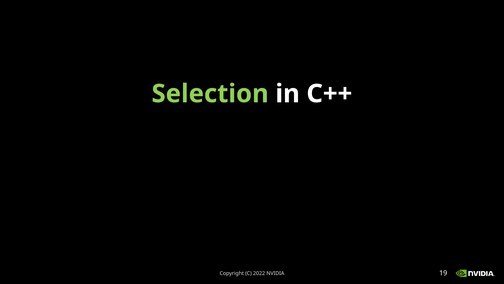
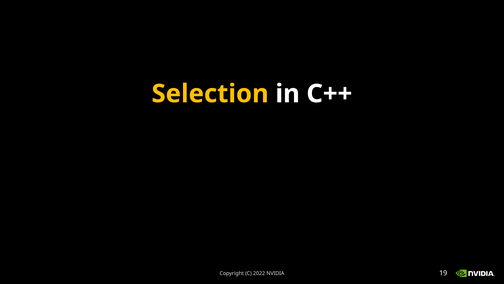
Selection colour: light green -> yellow (210, 94)
